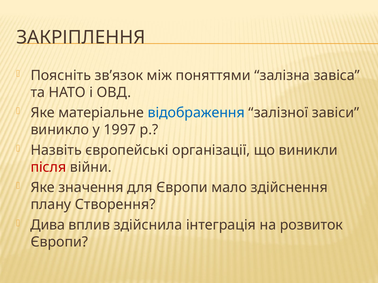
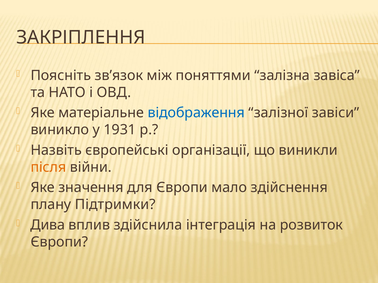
1997: 1997 -> 1931 (120, 130)
після colour: red -> orange (48, 167)
Створення: Створення -> Підтримки (115, 205)
